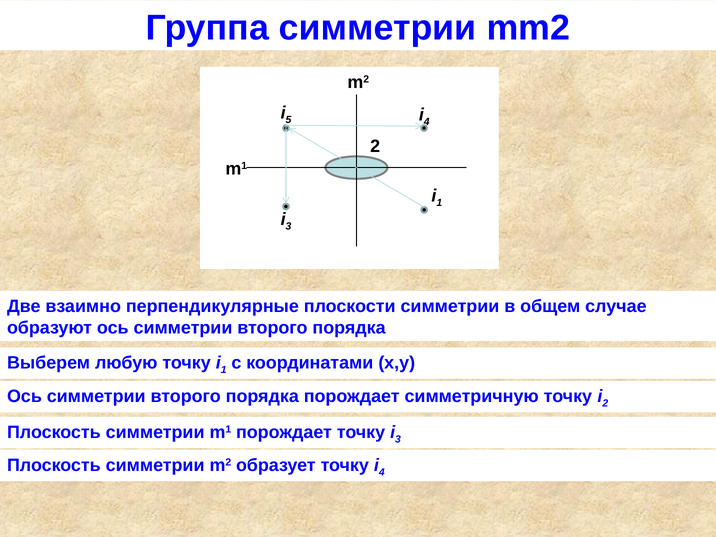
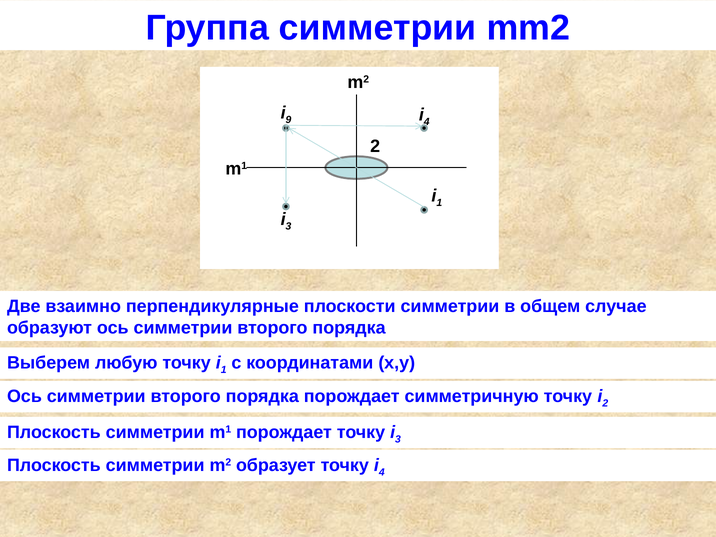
5: 5 -> 9 (288, 120)
